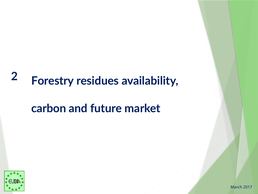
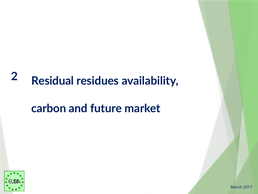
Forestry: Forestry -> Residual (53, 81)
